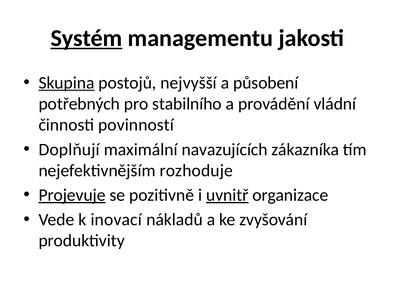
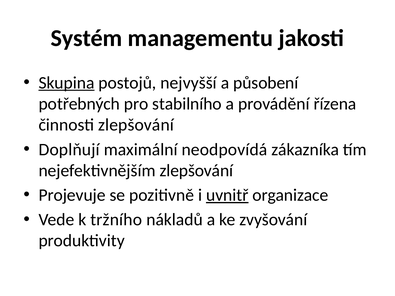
Systém underline: present -> none (86, 38)
vládní: vládní -> řízena (335, 104)
činnosti povinností: povinností -> zlepšování (136, 125)
navazujících: navazujících -> neodpovídá (224, 150)
nejefektivnějším rozhoduje: rozhoduje -> zlepšování (196, 171)
Projevuje underline: present -> none (72, 195)
inovací: inovací -> tržního (116, 220)
